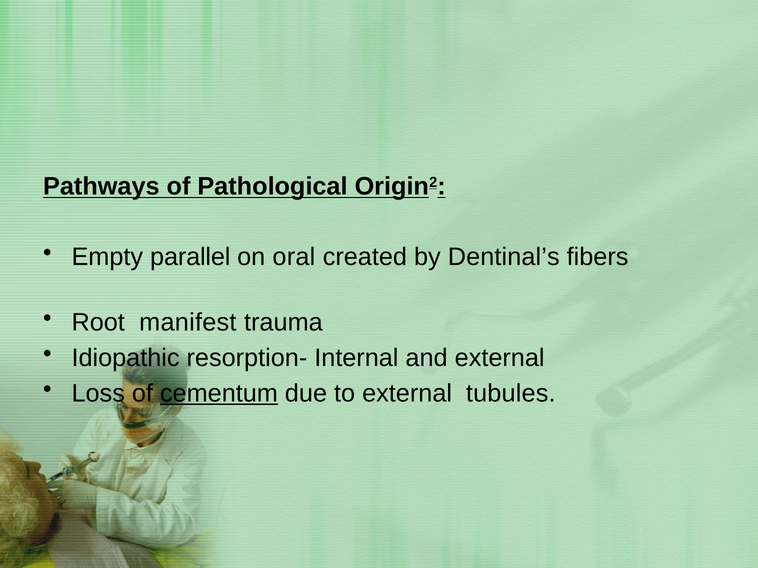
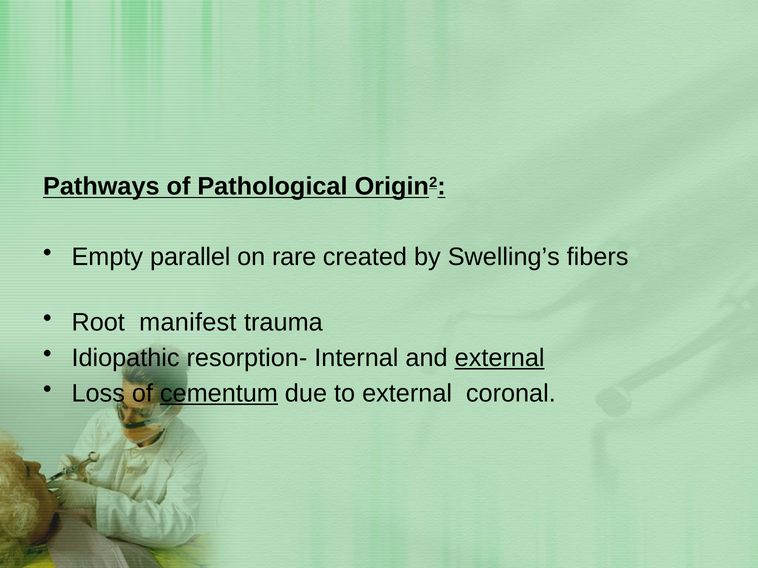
oral: oral -> rare (294, 257)
Dentinal’s: Dentinal’s -> Swelling’s (504, 257)
external underline: none -> present (500, 358)
tubules: tubules -> coronal (511, 394)
